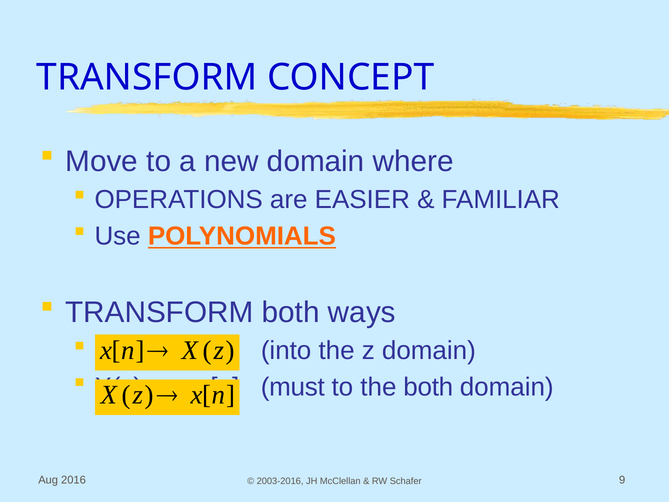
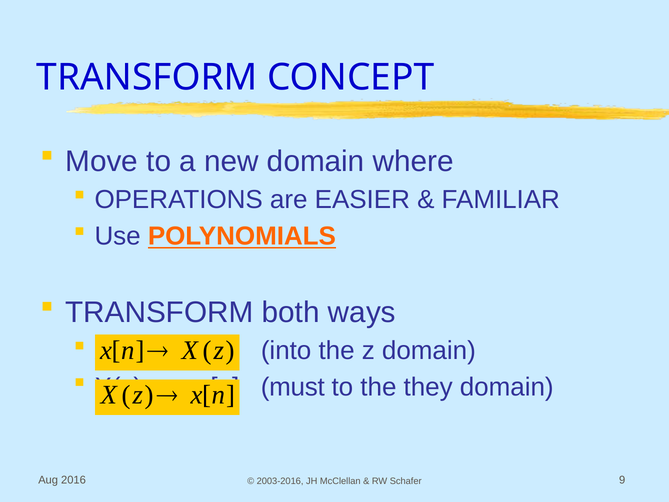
the both: both -> they (428, 387)
